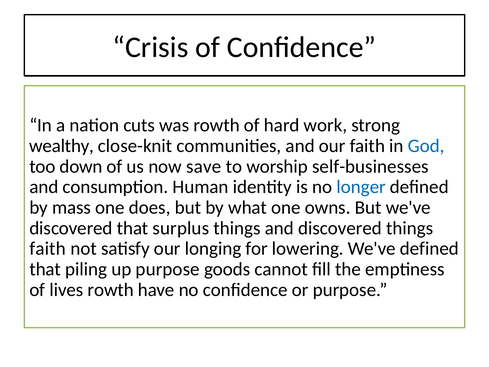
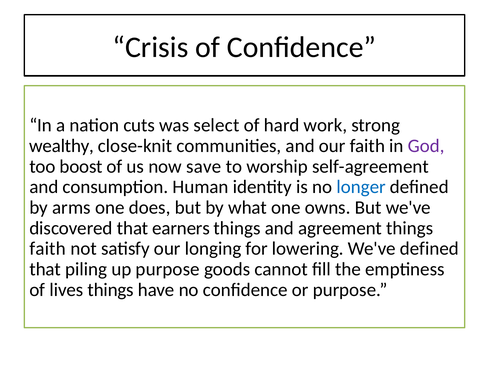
was rowth: rowth -> select (216, 125)
God colour: blue -> purple (426, 146)
down: down -> boost (81, 166)
self-businesses: self-businesses -> self-agreement (370, 166)
mass: mass -> arms (71, 207)
surplus: surplus -> earners (181, 228)
and discovered: discovered -> agreement (340, 228)
lives rowth: rowth -> things (111, 290)
